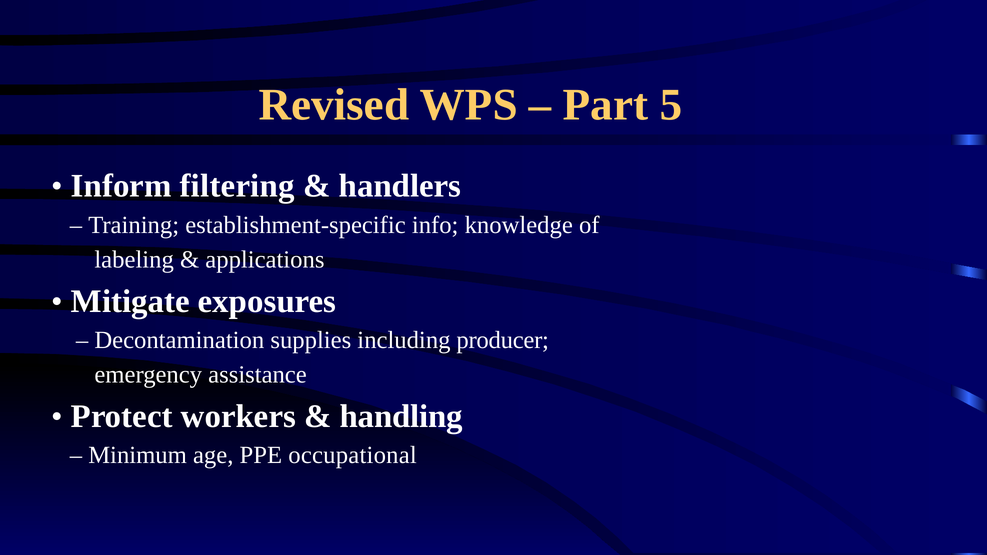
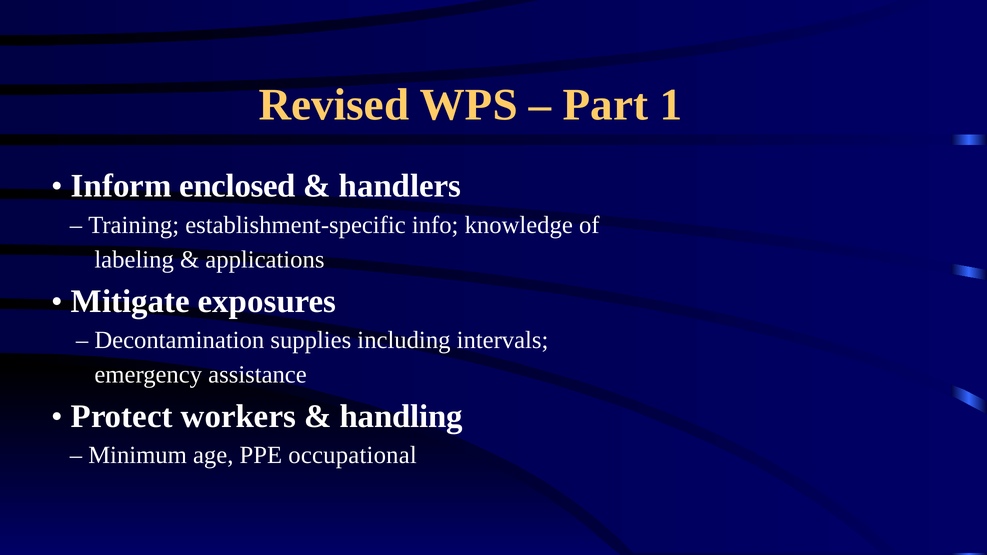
5: 5 -> 1 (671, 105)
filtering: filtering -> enclosed (237, 186)
producer: producer -> intervals (503, 340)
